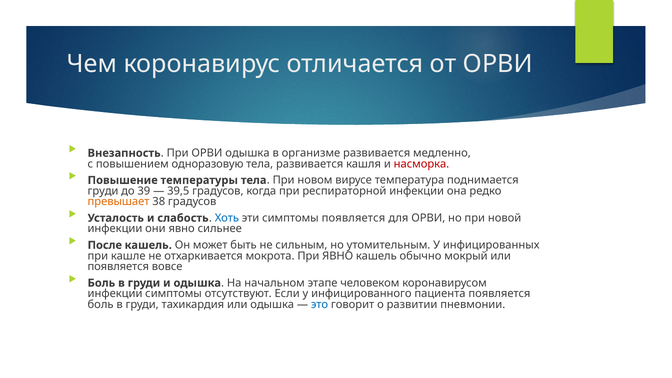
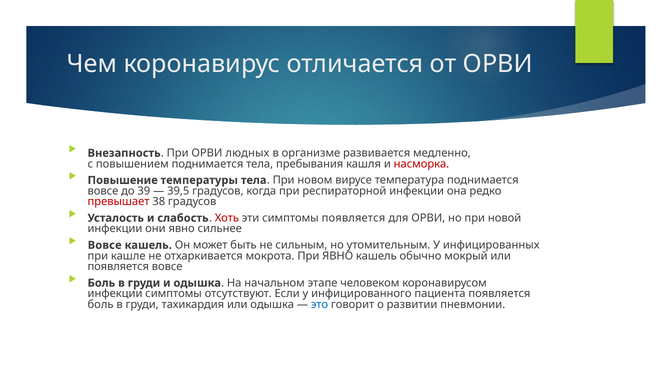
ОРВИ одышка: одышка -> людных (247, 153)
повышением одноразовую: одноразовую -> поднимается (208, 164)
тела развивается: развивается -> пребывания (310, 164)
груди: груди -> вовсе (103, 191)
превышает colour: orange -> red (119, 202)
Хоть colour: blue -> red (227, 218)
После: После -> Вовсе (105, 245)
